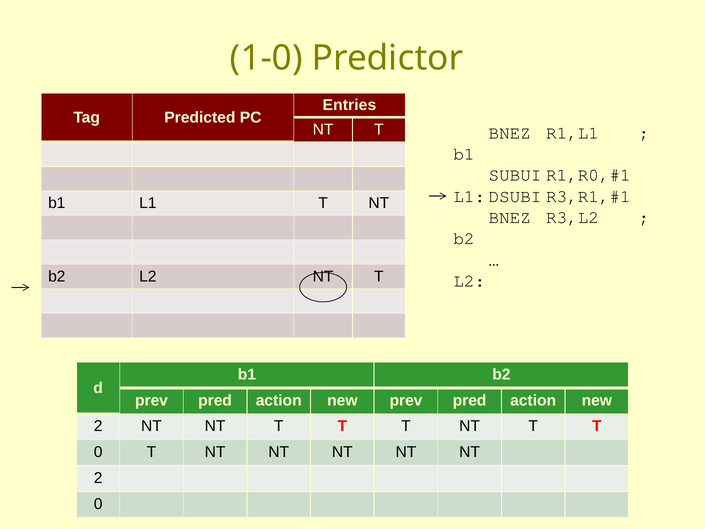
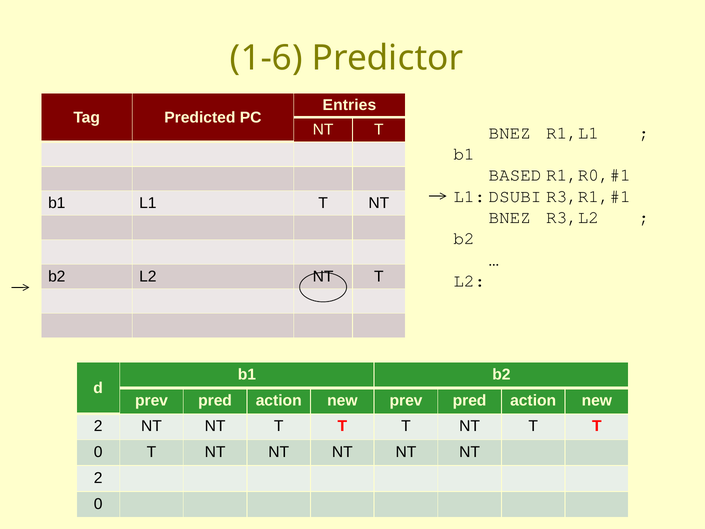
1-0: 1-0 -> 1-6 (266, 58)
SUBUI: SUBUI -> BASED (515, 175)
